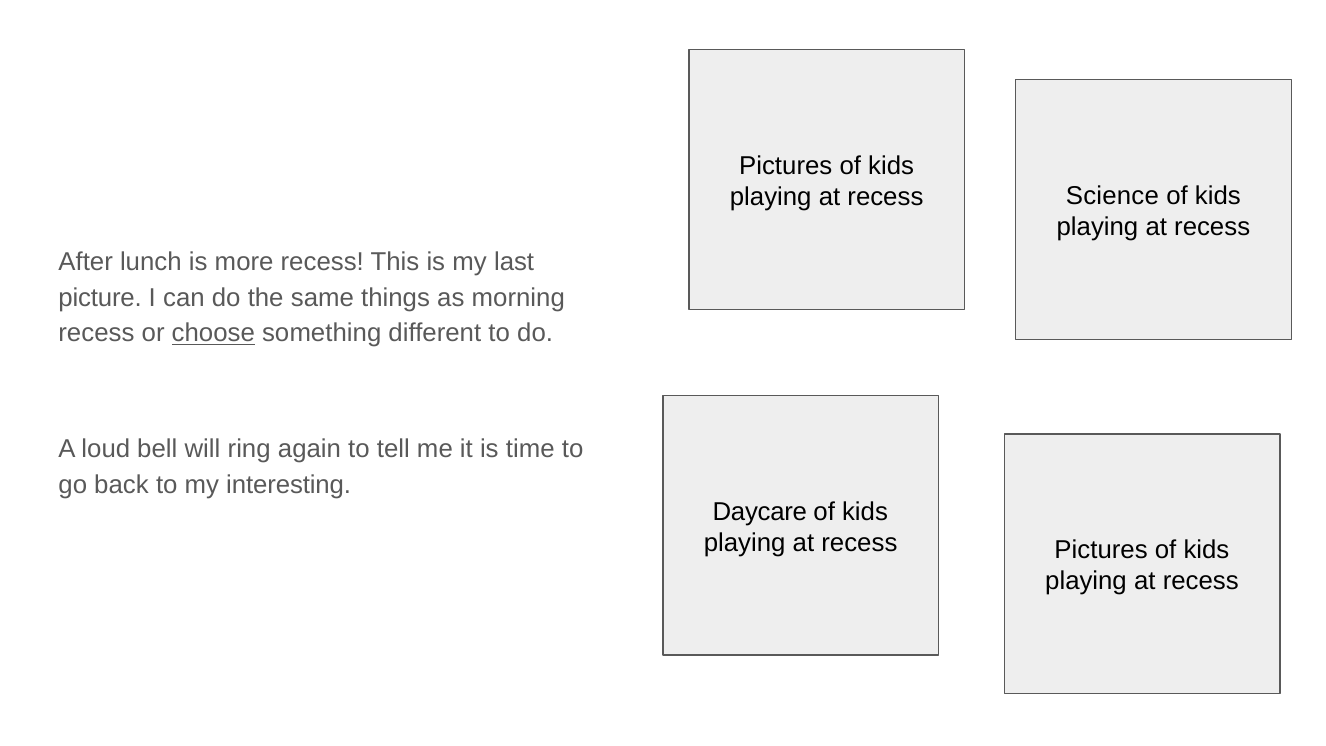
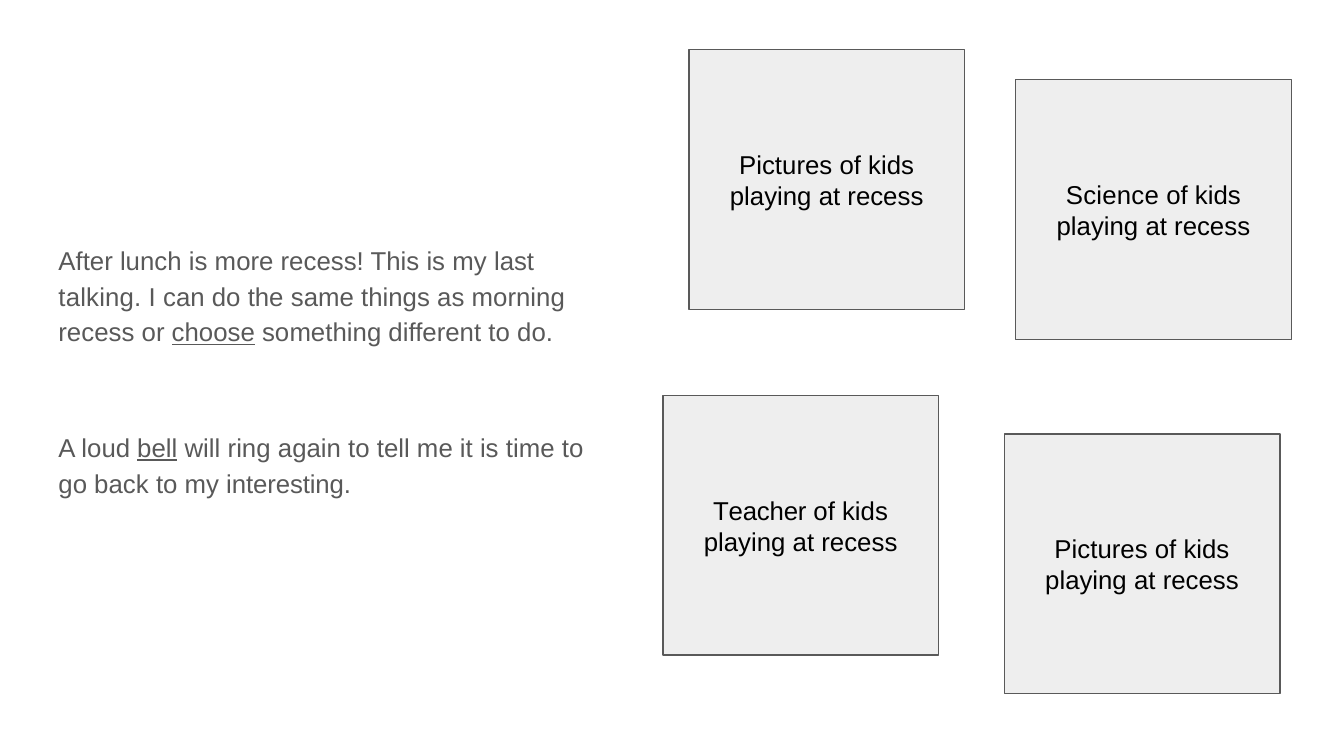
picture: picture -> talking (100, 298)
bell underline: none -> present (157, 449)
Daycare: Daycare -> Teacher (760, 512)
